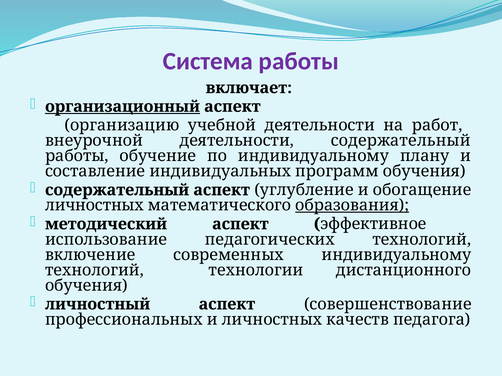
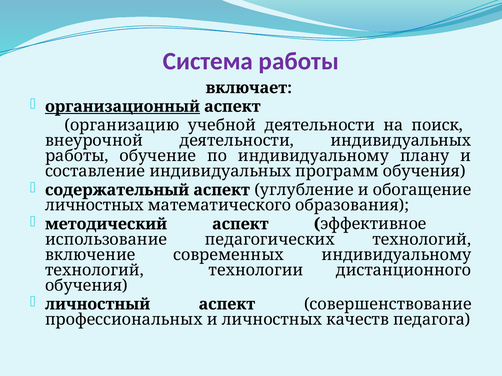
работ: работ -> поиск (437, 125)
деятельности содержательный: содержательный -> индивидуальных (401, 141)
образования underline: present -> none (352, 206)
